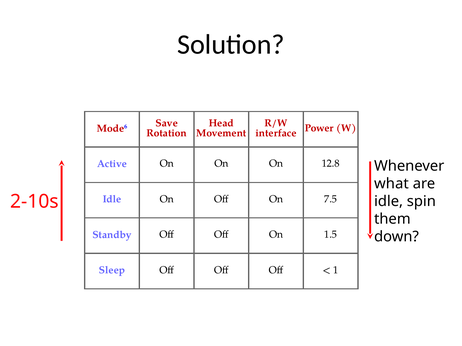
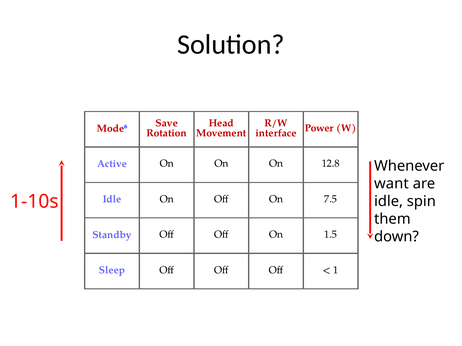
what: what -> want (391, 184)
2-10s: 2-10s -> 1-10s (34, 202)
